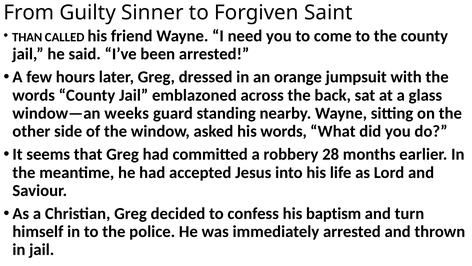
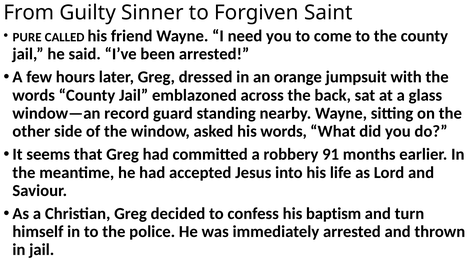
THAN: THAN -> PURE (27, 37)
weeks: weeks -> record (127, 113)
28: 28 -> 91 (331, 154)
